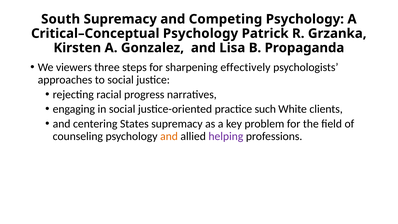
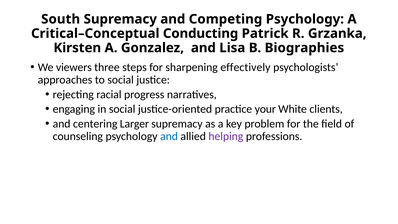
Critical–Conceptual Psychology: Psychology -> Conducting (201, 33)
Propaganda: Propaganda -> Biographies (304, 48)
such: such -> your (265, 109)
States: States -> Larger (134, 124)
and colour: orange -> blue (169, 136)
